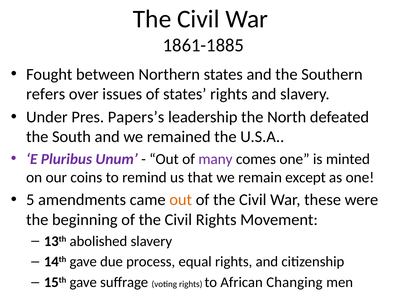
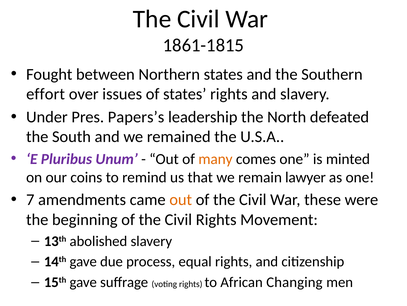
1861-1885: 1861-1885 -> 1861-1815 (203, 45)
refers: refers -> effort (46, 94)
many colour: purple -> orange (215, 159)
except: except -> lawyer (305, 177)
5: 5 -> 7 (30, 199)
